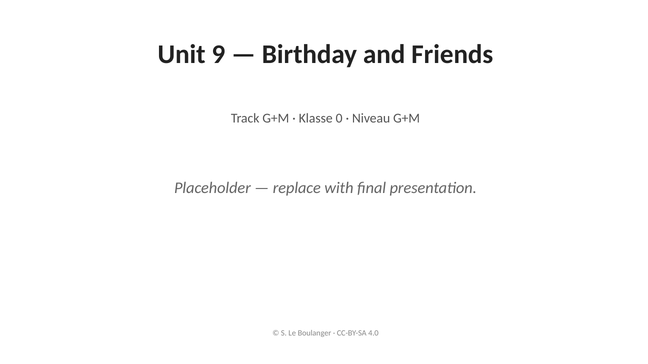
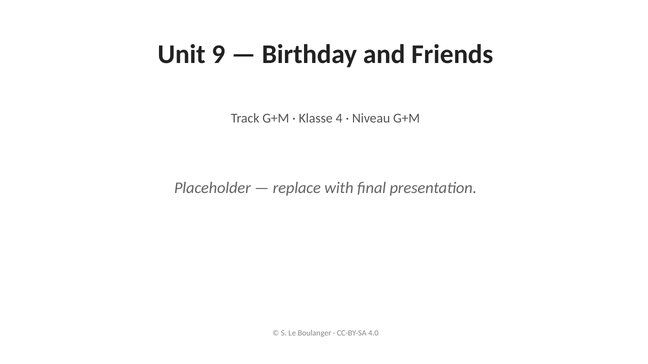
0: 0 -> 4 (339, 118)
